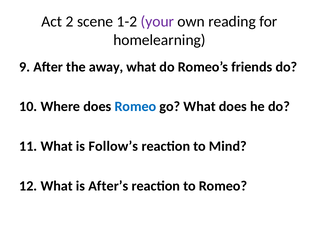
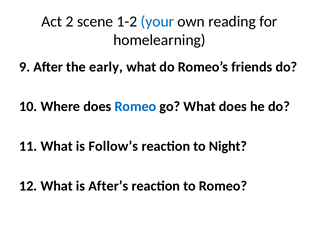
your colour: purple -> blue (157, 22)
away: away -> early (106, 67)
Mind: Mind -> Night (228, 146)
